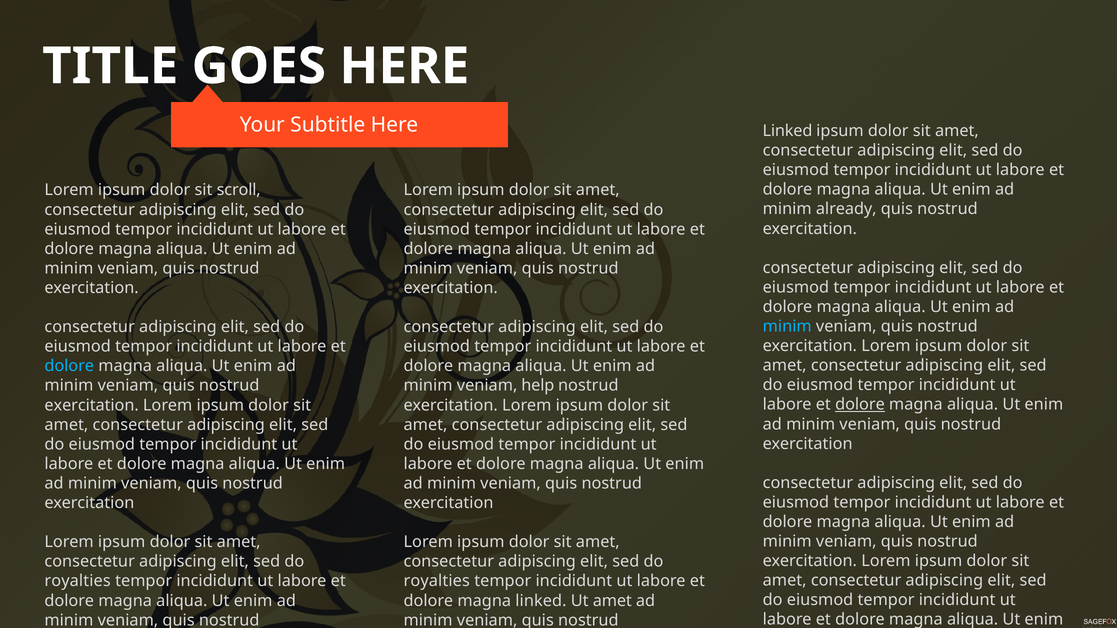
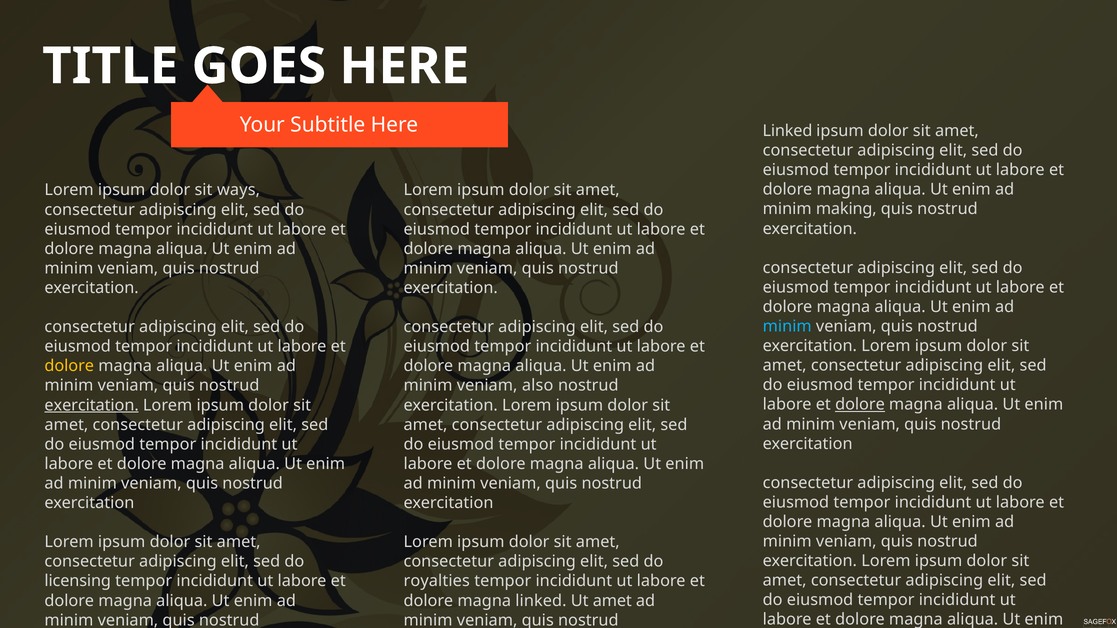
scroll: scroll -> ways (239, 190)
already: already -> making (846, 209)
dolore colour: light blue -> yellow (69, 366)
help: help -> also (538, 386)
exercitation underline: none -> present (92, 405)
royalties: royalties -> licensing (78, 581)
